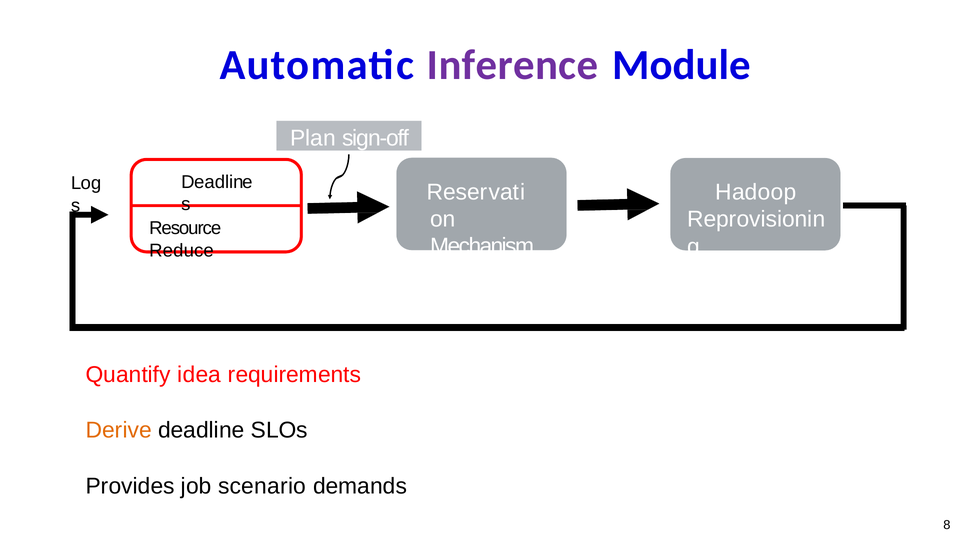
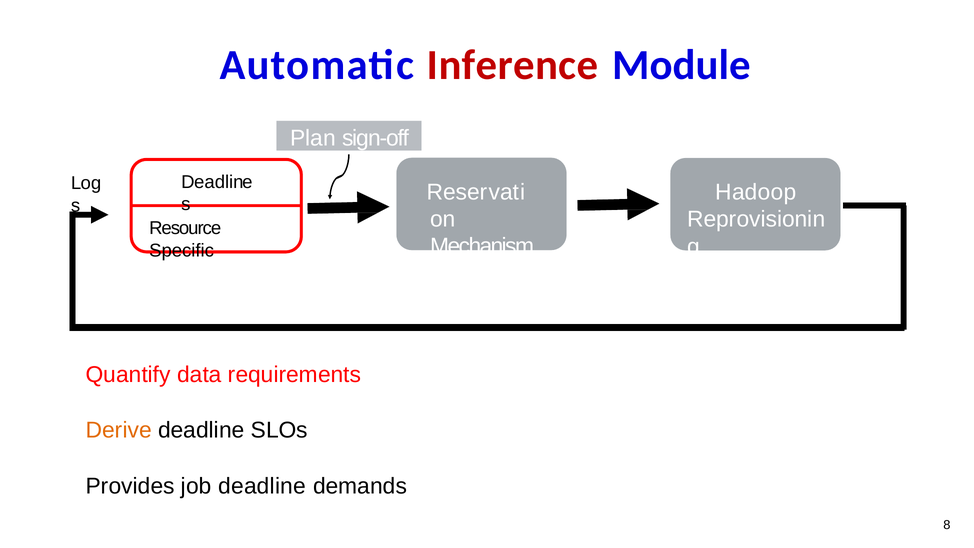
Inference colour: purple -> red (513, 65)
Reduce: Reduce -> Specific (182, 251)
idea: idea -> data (199, 375)
job scenario: scenario -> deadline (262, 486)
